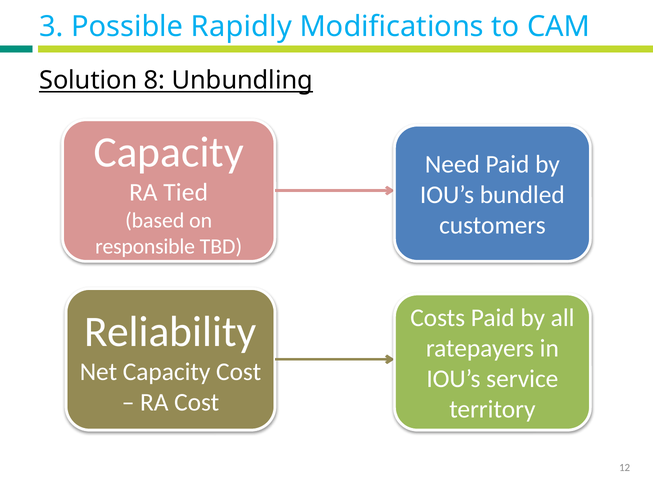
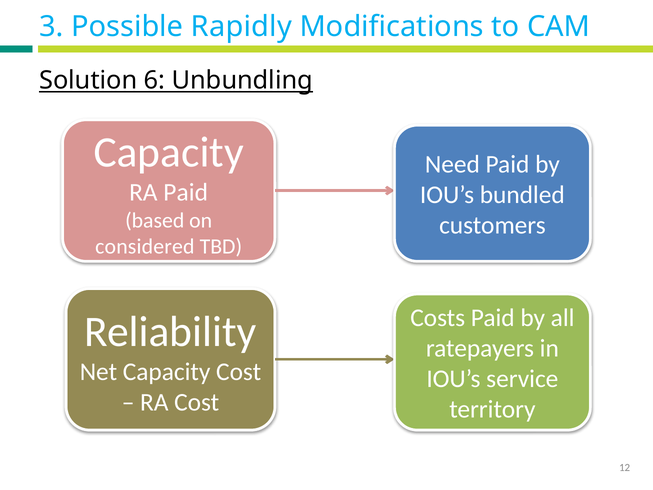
8: 8 -> 6 (155, 80)
RA Tied: Tied -> Paid (186, 192)
responsible: responsible -> considered (145, 246)
